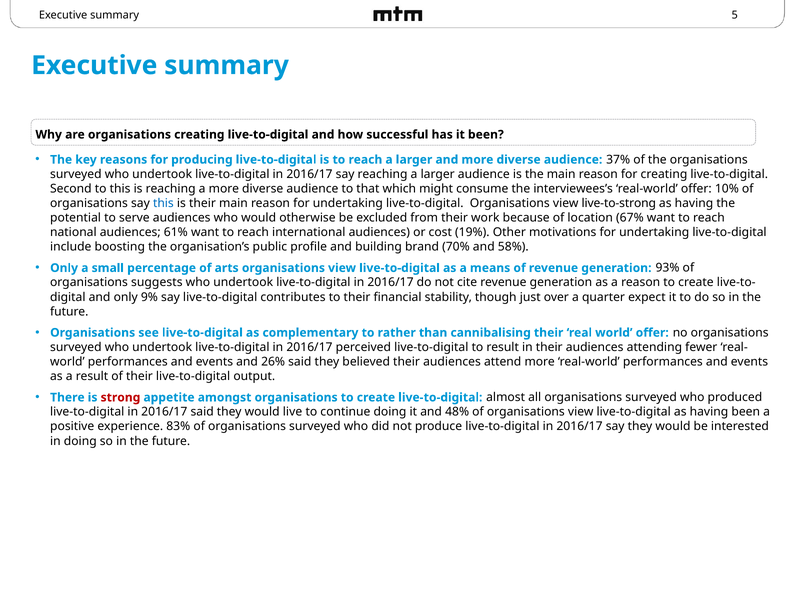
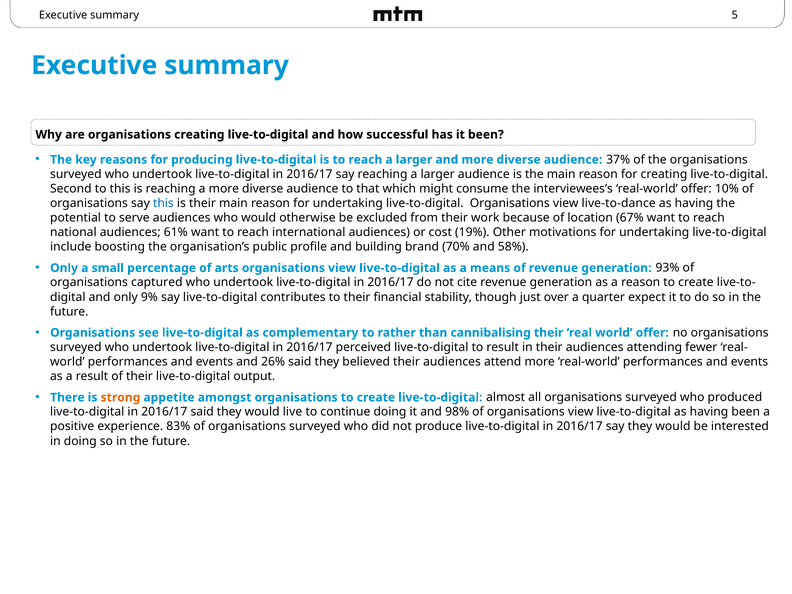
live-to-strong: live-to-strong -> live-to-dance (619, 203)
suggests: suggests -> captured (157, 282)
strong colour: red -> orange (120, 397)
48%: 48% -> 98% (457, 412)
